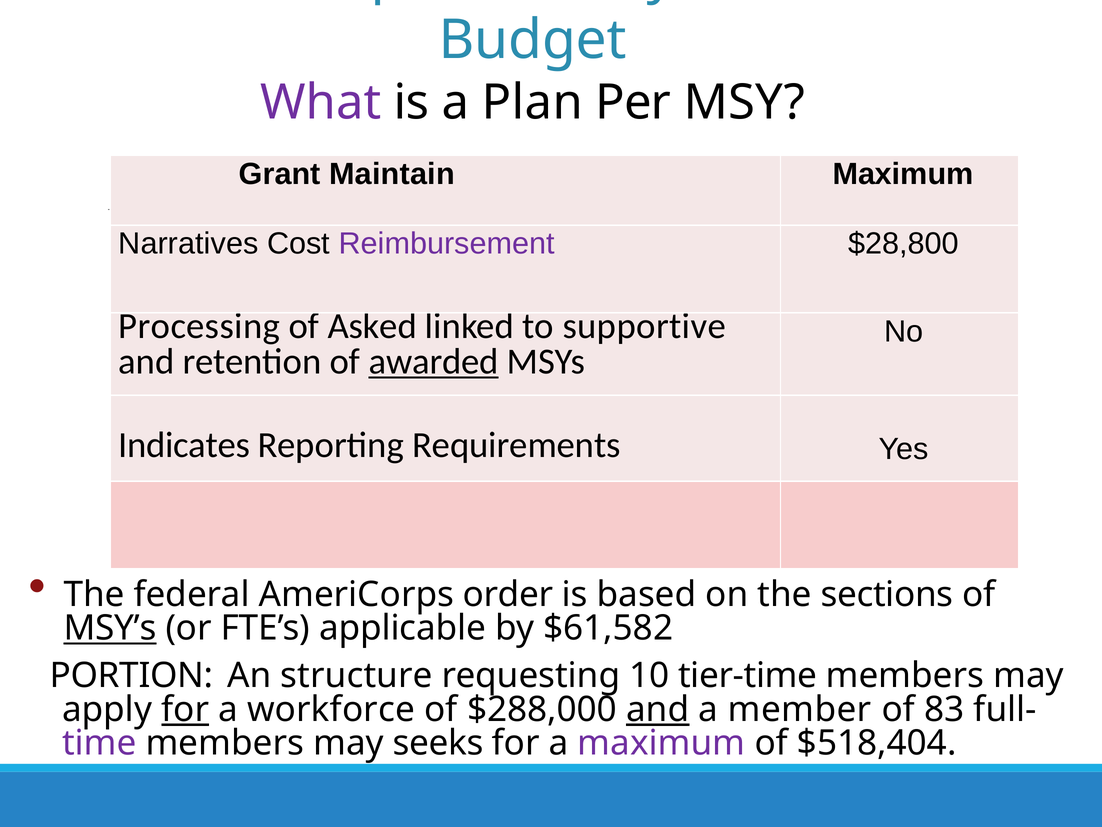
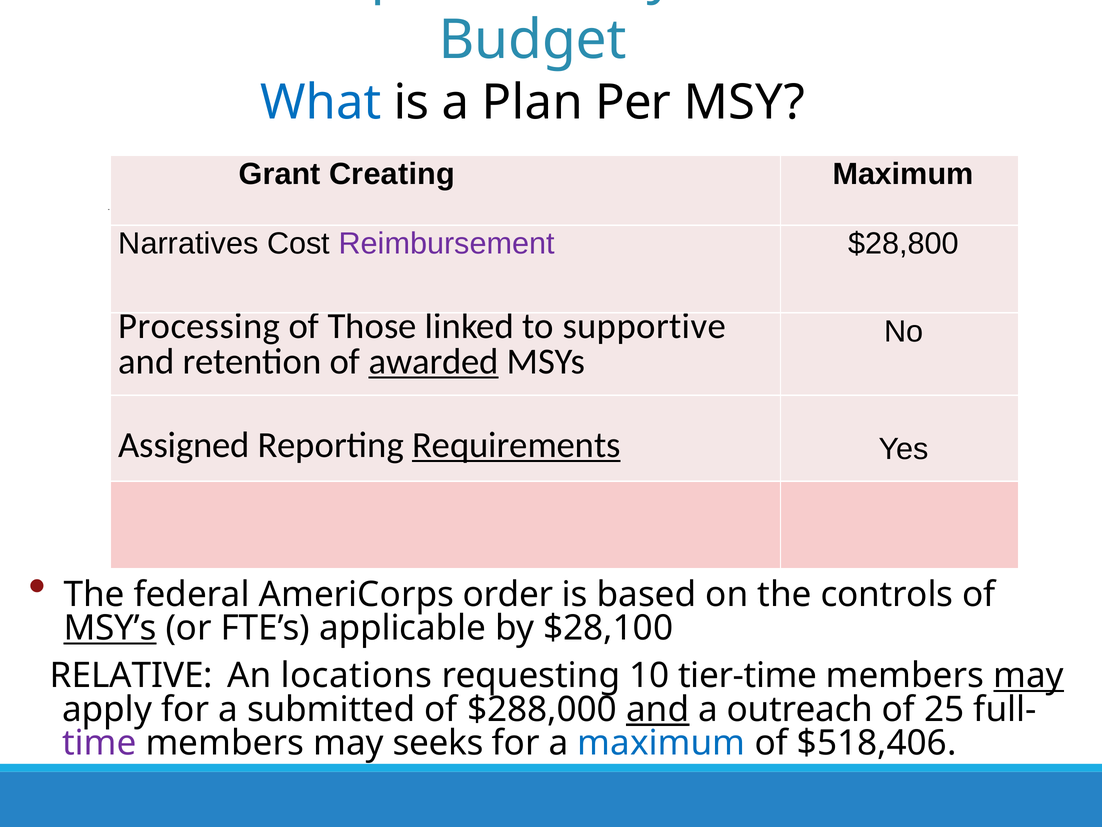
What colour: purple -> blue (321, 102)
Maintain: Maintain -> Creating (392, 174)
Asked: Asked -> Those (372, 326)
Indicates: Indicates -> Assigned (184, 445)
Requirements underline: none -> present (516, 445)
sections: sections -> controls (887, 594)
$61,582: $61,582 -> $28,100 (608, 628)
PORTION: PORTION -> RELATIVE (131, 675)
structure: structure -> locations (356, 675)
may underline: none -> present (1029, 675)
for underline: present -> none (185, 709)
workforce: workforce -> submitted (331, 709)
member: member -> outreach (800, 709)
83: 83 -> 25 (944, 709)
maximum colour: purple -> blue (661, 743)
$518,404: $518,404 -> $518,406 (877, 743)
